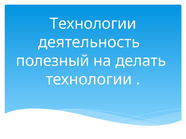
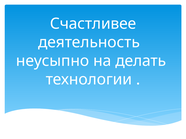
Технологии: Технологии -> Счастливее (93, 24)
полезный: полезный -> неусыпно (53, 61)
